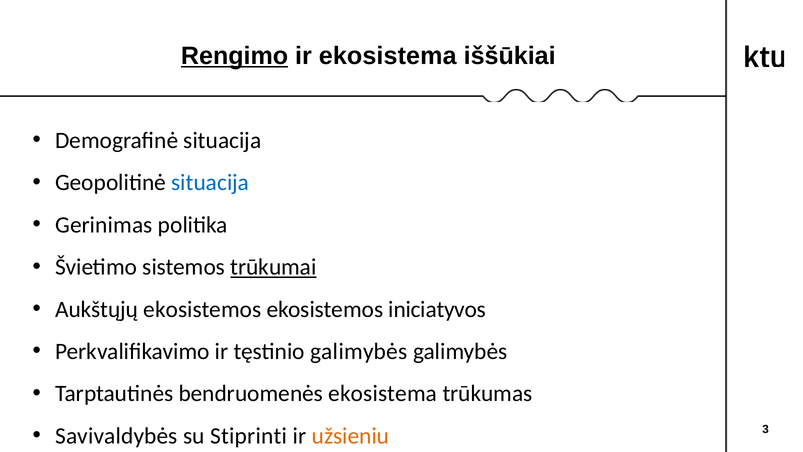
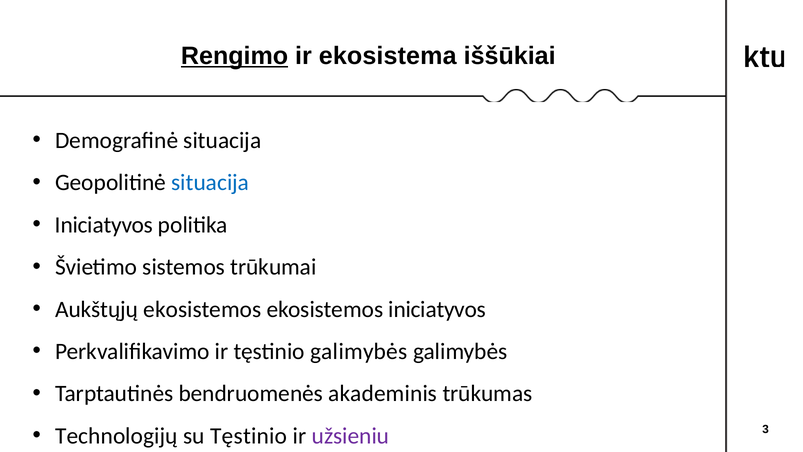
Gerinimas: Gerinimas -> Iniciatyvos (104, 225)
trūkumai underline: present -> none (273, 267)
bendruomenės ekosistema: ekosistema -> akademinis (383, 393)
Savivaldybės: Savivaldybės -> Technologijų (116, 436)
su Stiprinti: Stiprinti -> Tęstinio (249, 436)
užsieniu colour: orange -> purple (350, 436)
